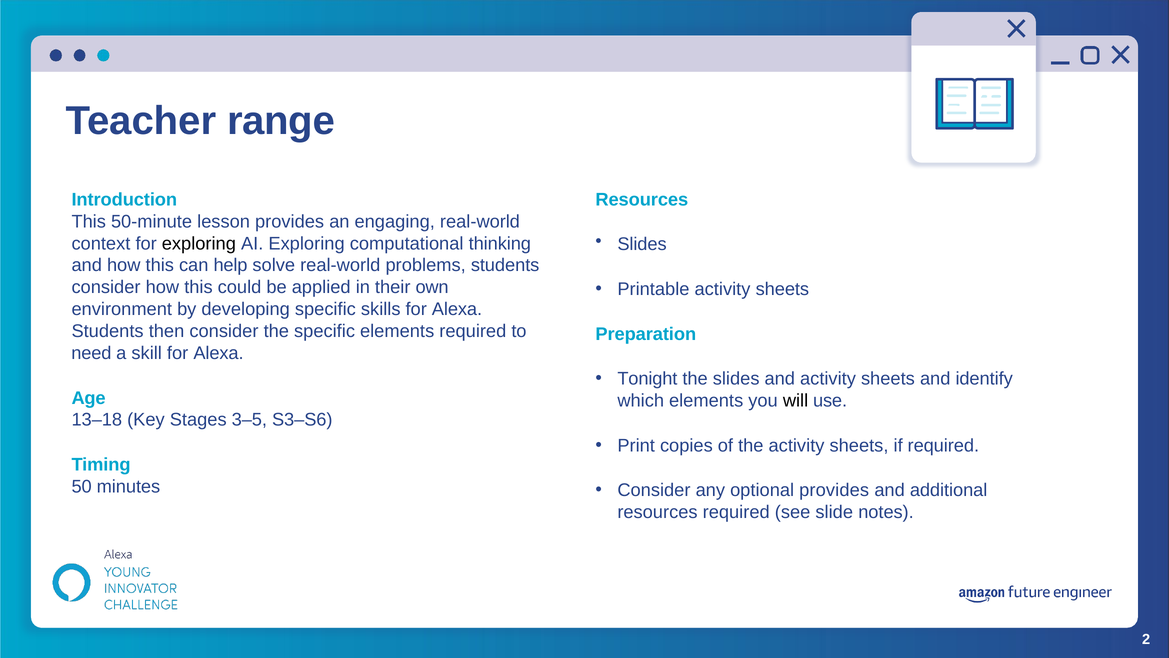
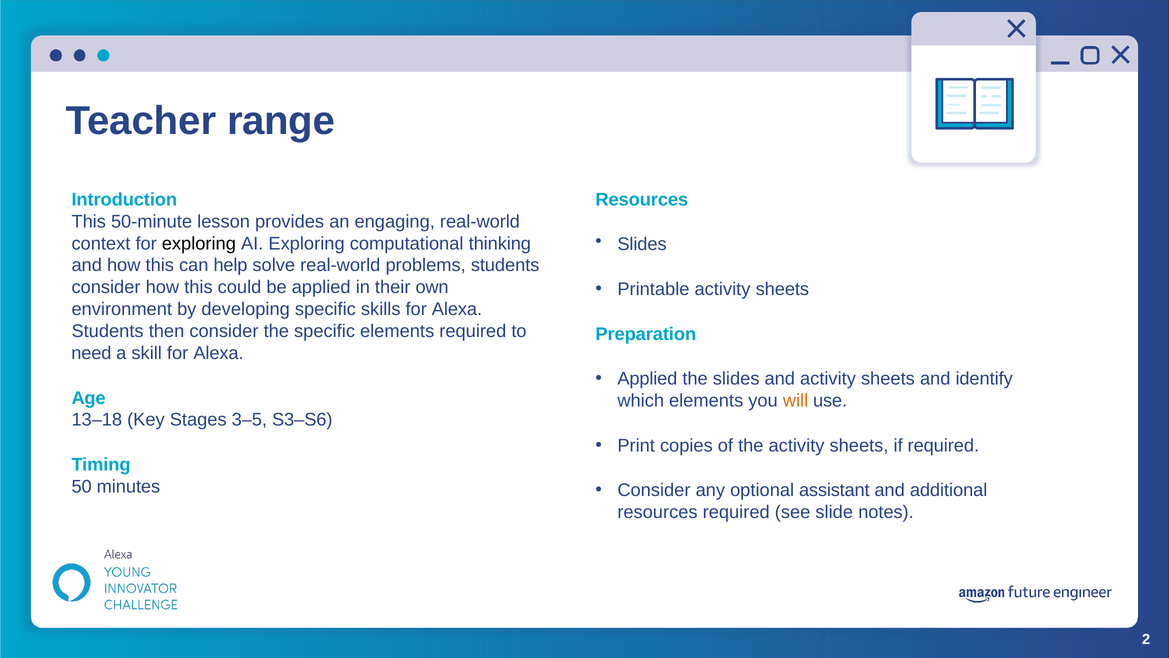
Tonight: Tonight -> Applied (647, 379)
will colour: black -> orange (796, 401)
optional provides: provides -> assistant (834, 490)
